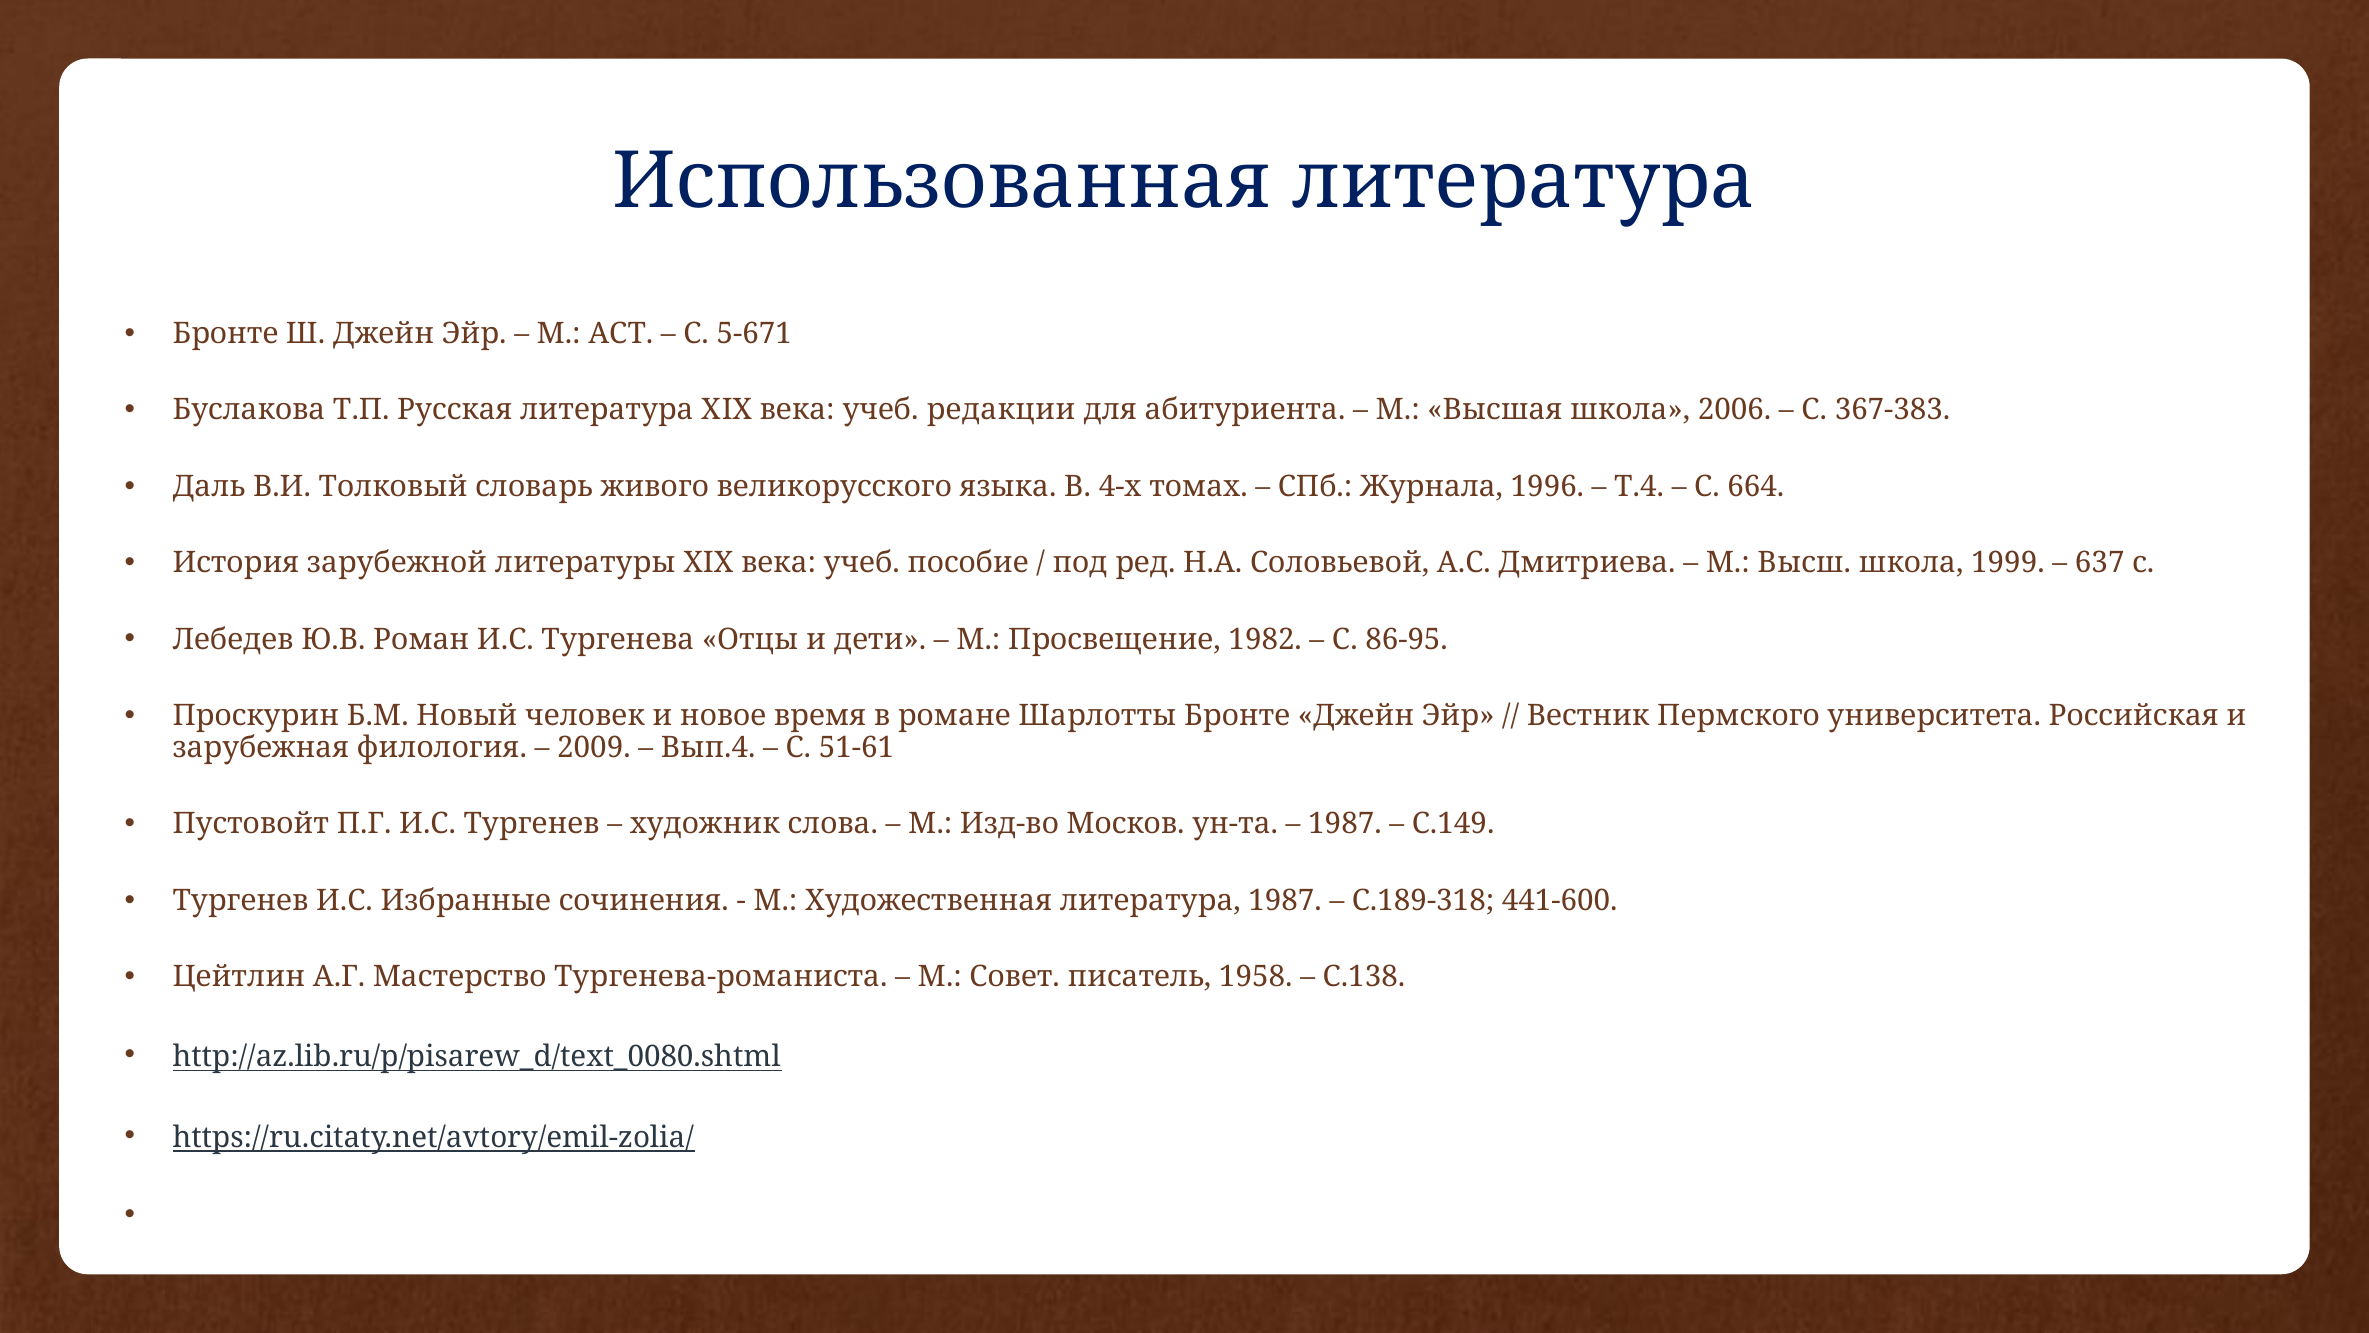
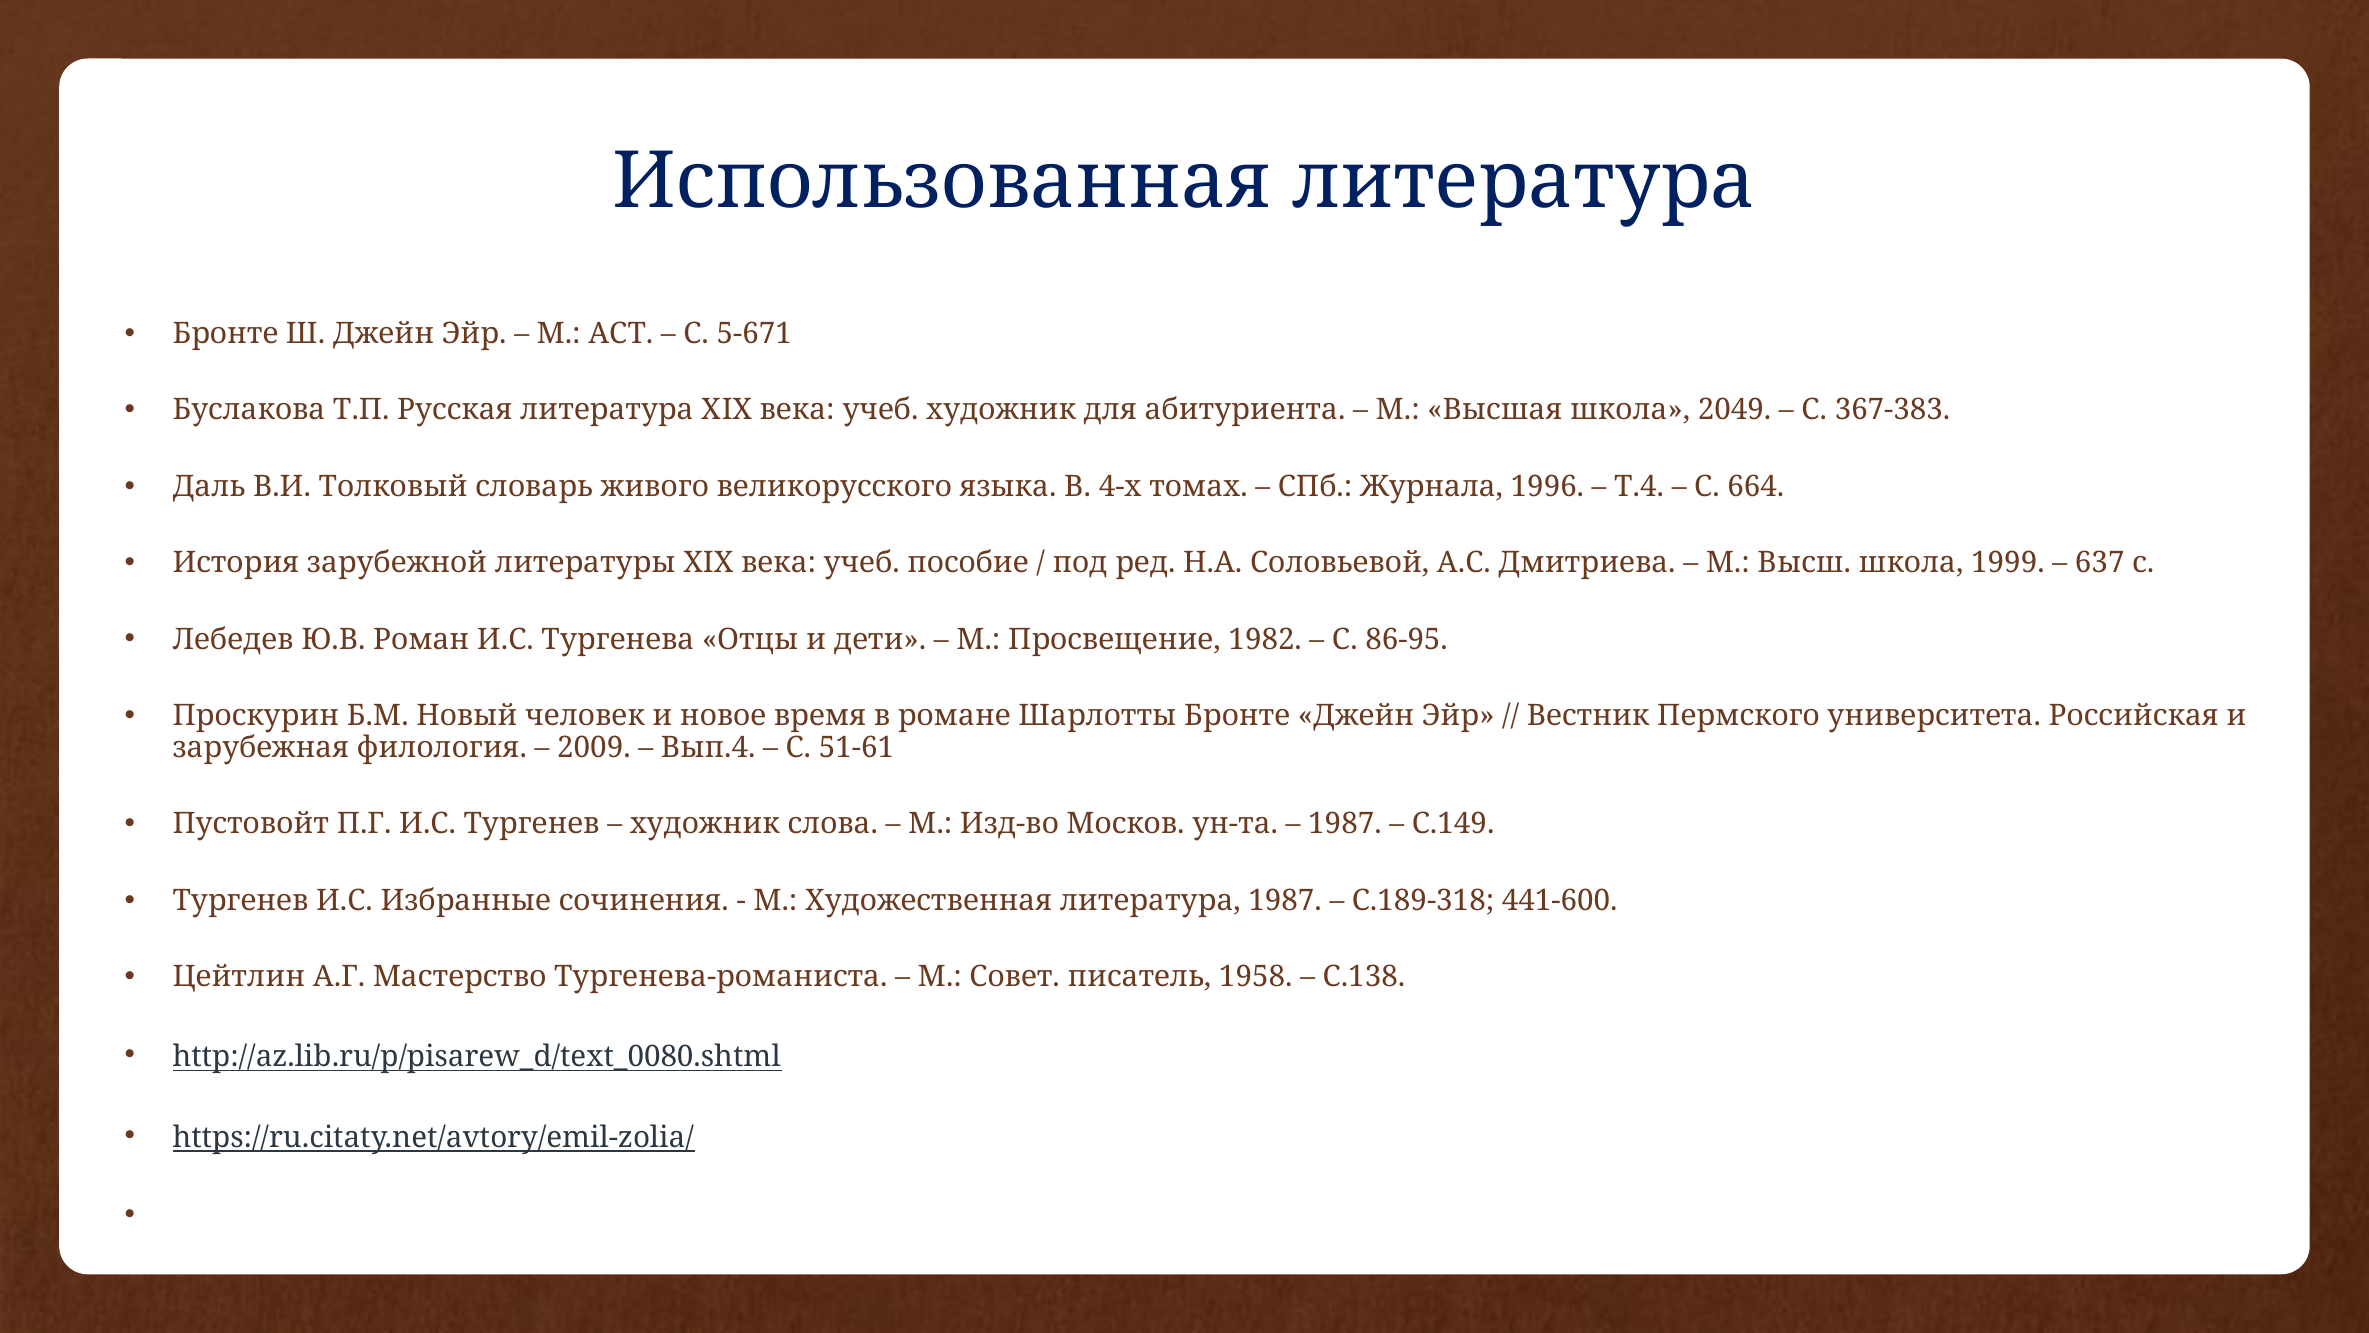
учеб редакции: редакции -> художник (1001, 410)
2006: 2006 -> 2049 (1735, 410)
